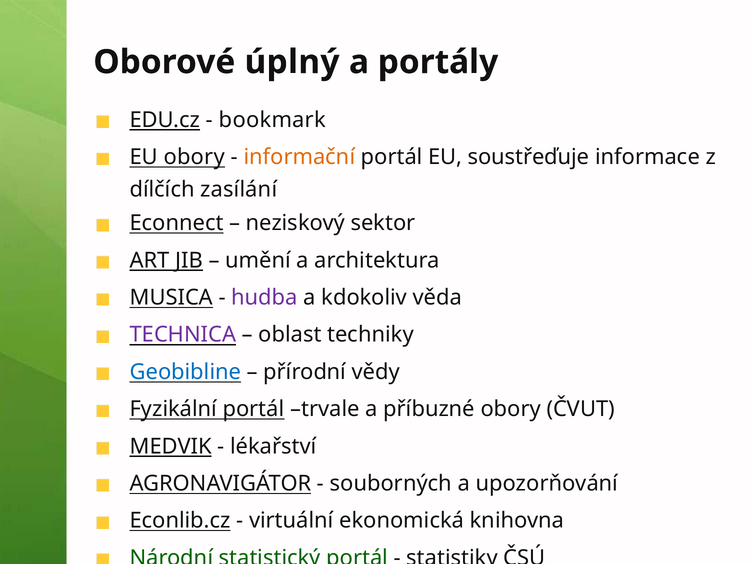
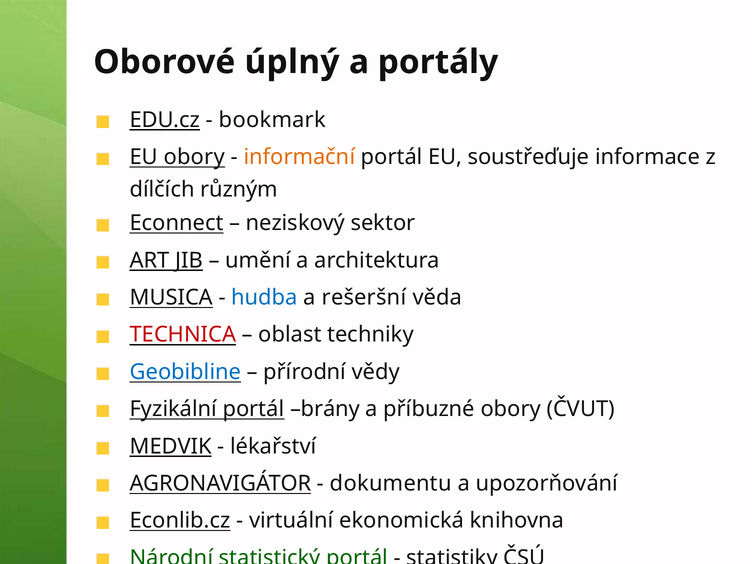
zasílání: zasílání -> různým (239, 189)
hudba colour: purple -> blue (265, 298)
kdokoliv: kdokoliv -> rešeršní (364, 298)
TECHNICA colour: purple -> red (183, 335)
trvale: trvale -> brány (325, 409)
souborných: souborných -> dokumentu (391, 483)
